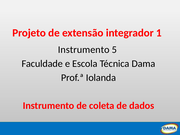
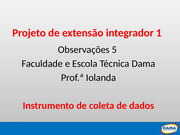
Instrumento: Instrumento -> Observações (84, 50)
